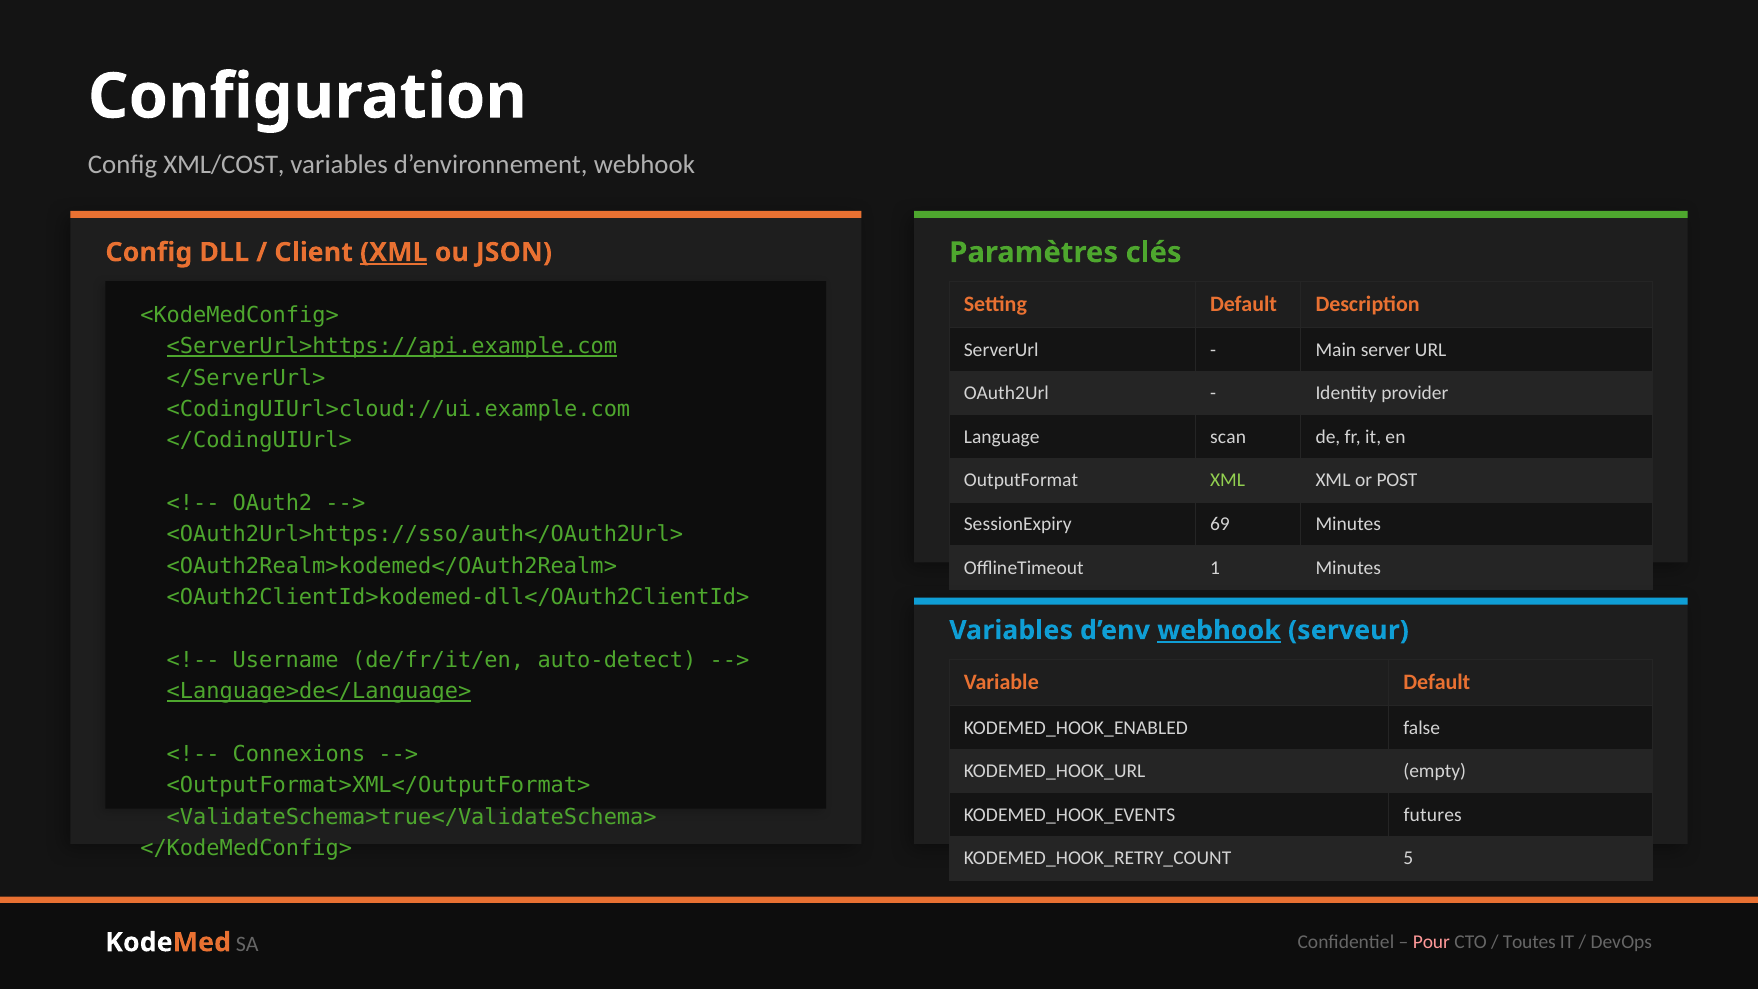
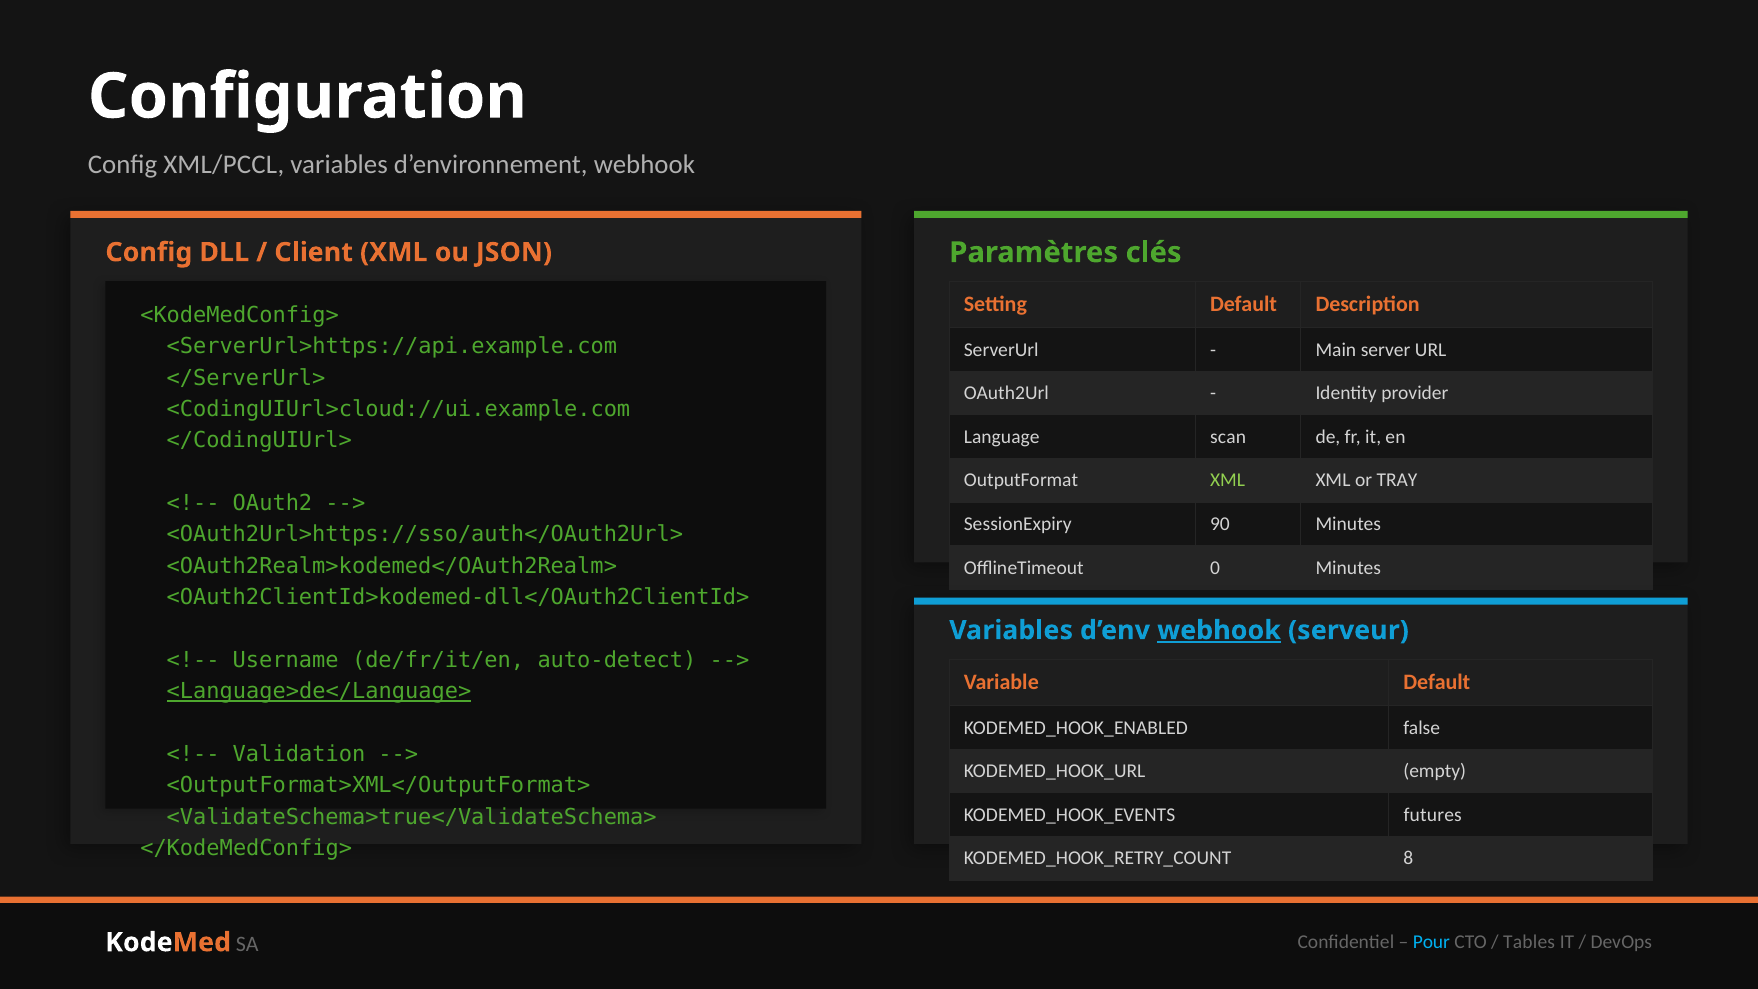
XML/COST: XML/COST -> XML/PCCL (224, 164)
XML underline: present -> none (394, 252)
<ServerUrl>https://api.example.com underline: present -> none (392, 347)
POST: POST -> TRAY (1397, 480)
69: 69 -> 90 (1220, 524)
1: 1 -> 0 (1215, 568)
Connexions: Connexions -> Validation (299, 754)
5: 5 -> 8 (1408, 858)
Pour colour: pink -> light blue (1431, 942)
Toutes: Toutes -> Tables (1529, 942)
